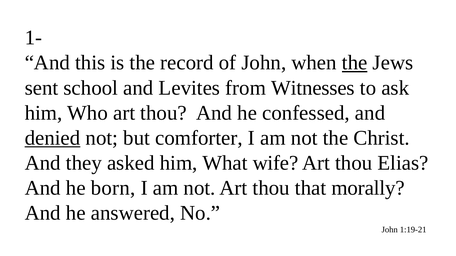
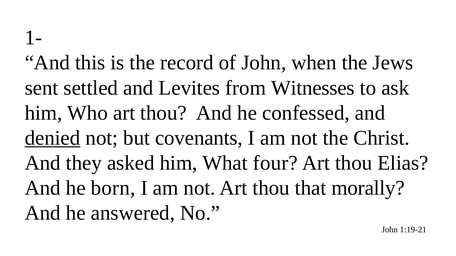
the underline: present -> none (355, 63)
school: school -> settled (91, 88)
comforter: comforter -> covenants (199, 138)
wife: wife -> four (275, 163)
